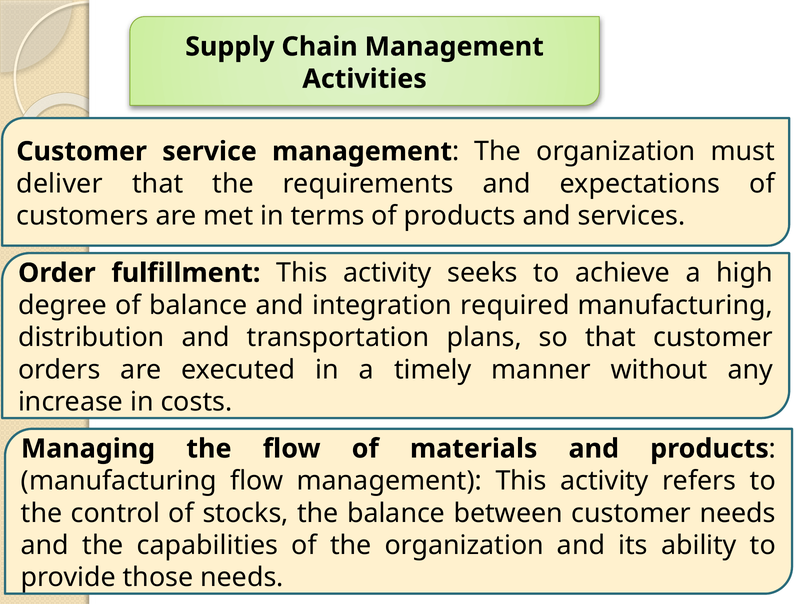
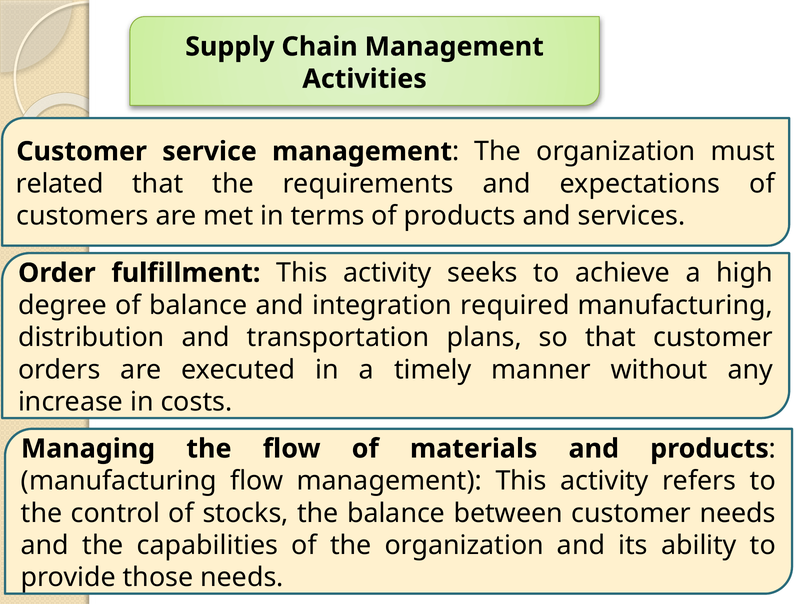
deliver: deliver -> related (60, 184)
